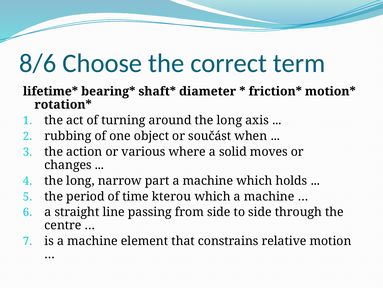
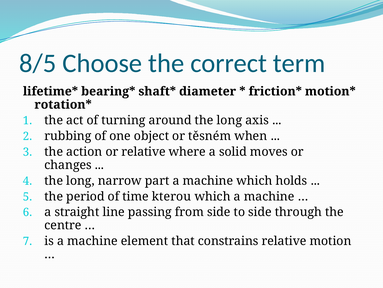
8/6: 8/6 -> 8/5 (38, 63)
součást: součást -> těsném (210, 136)
or various: various -> relative (144, 151)
